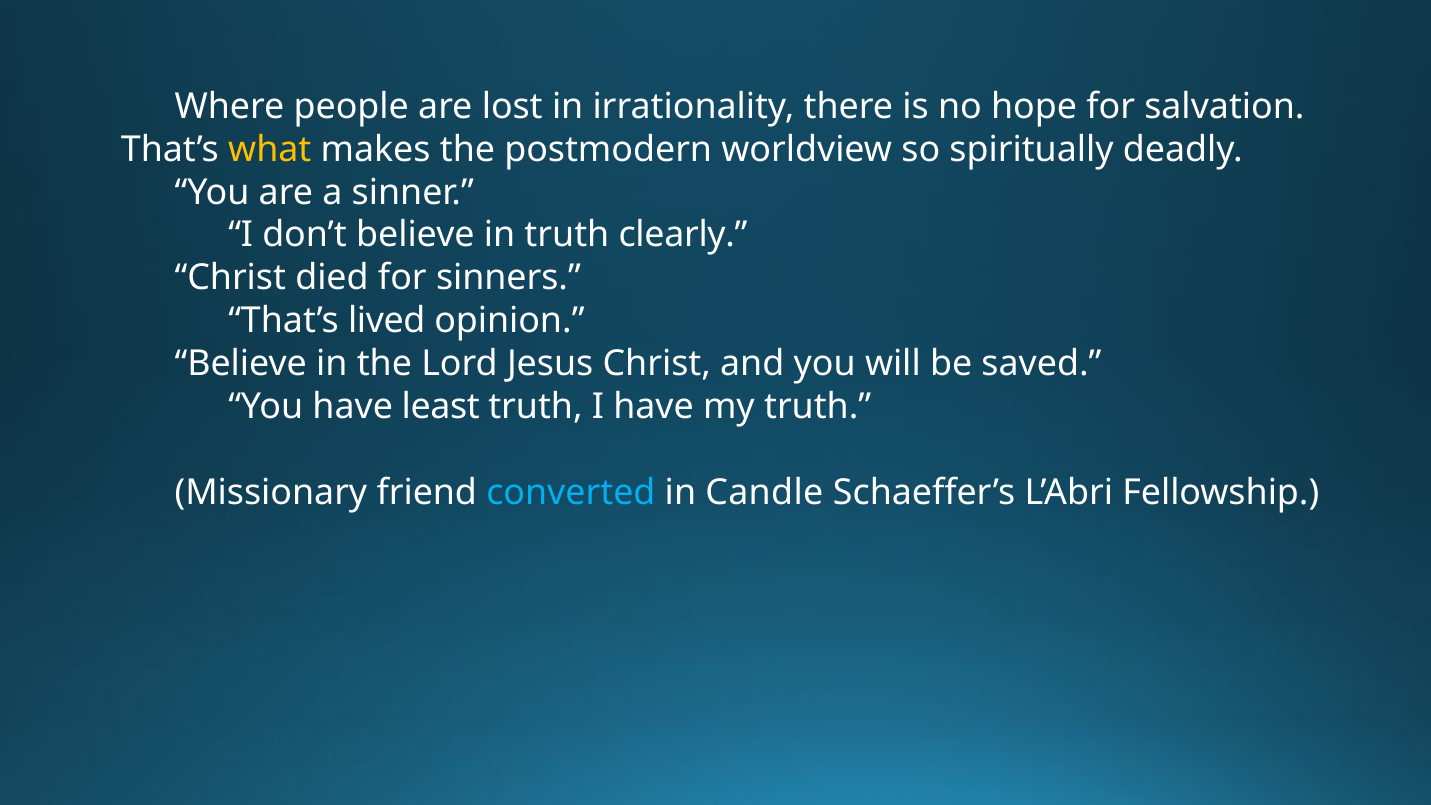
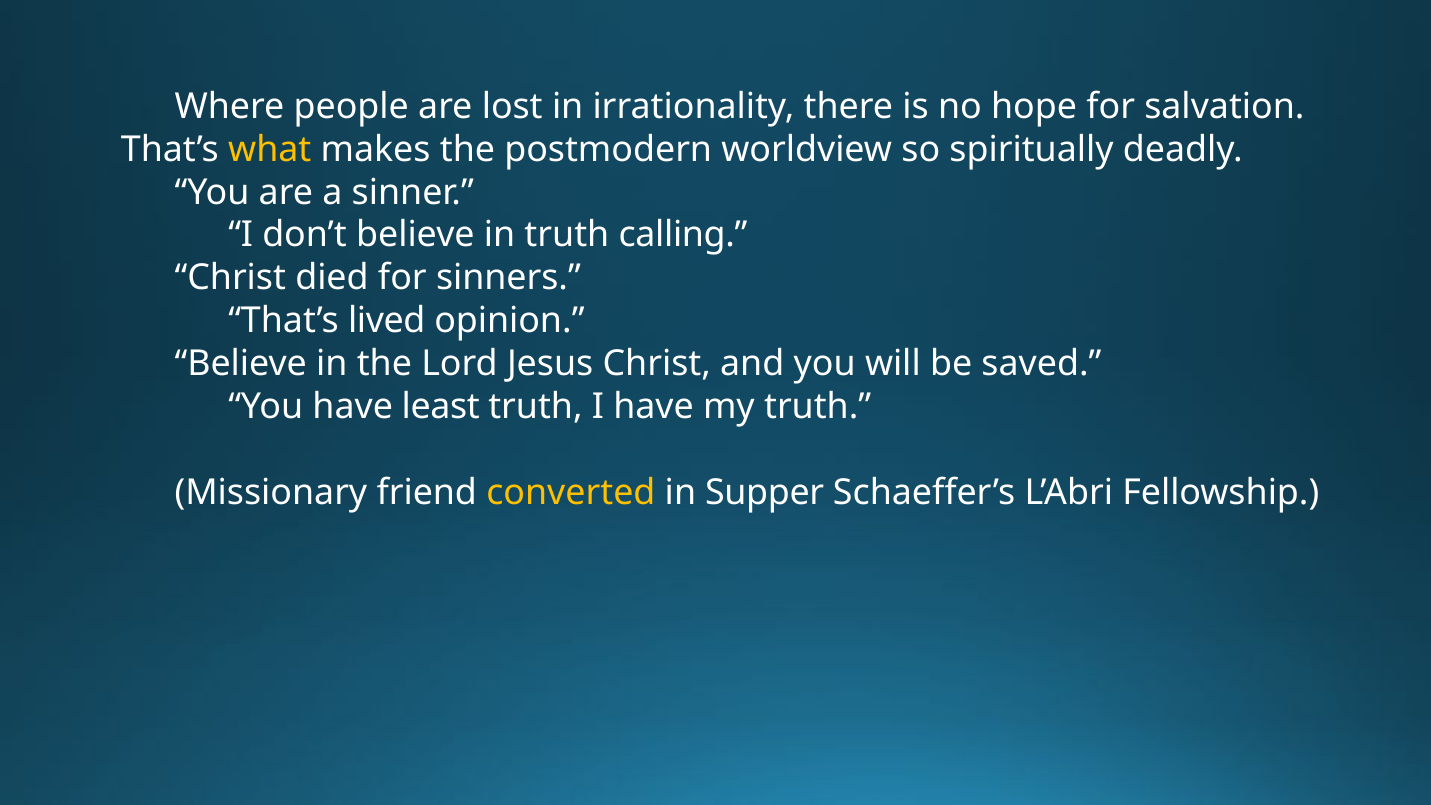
clearly: clearly -> calling (683, 235)
converted colour: light blue -> yellow (571, 493)
Candle: Candle -> Supper (765, 493)
